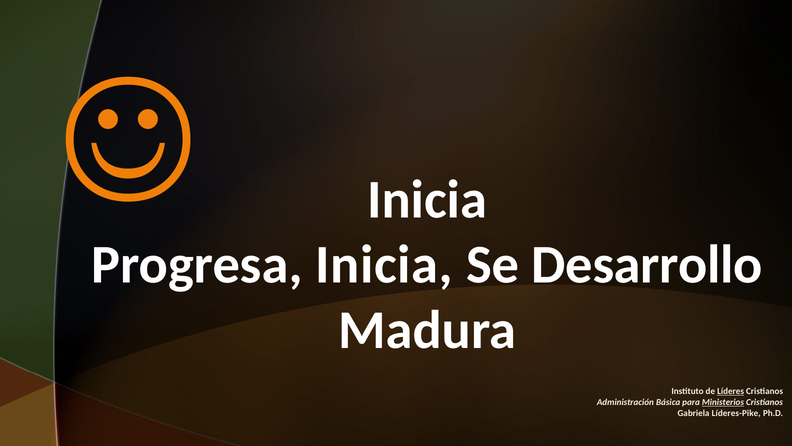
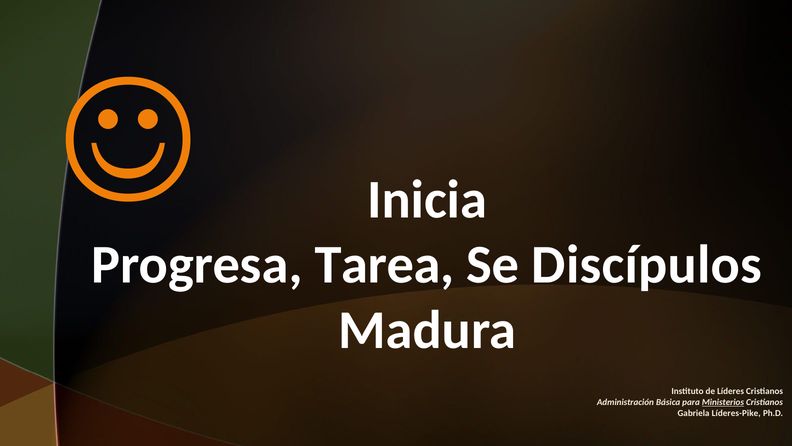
Progresa Inicia: Inicia -> Tarea (385, 265)
Desarrollo: Desarrollo -> Discípulos (647, 265)
Líderes underline: present -> none (731, 391)
